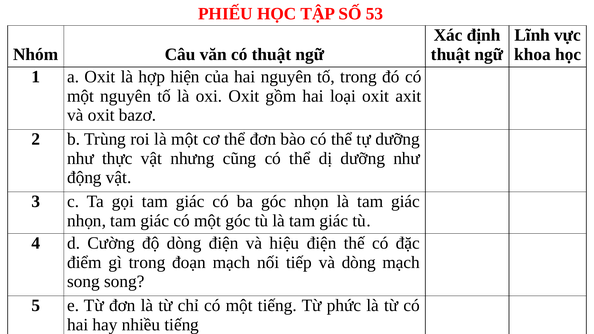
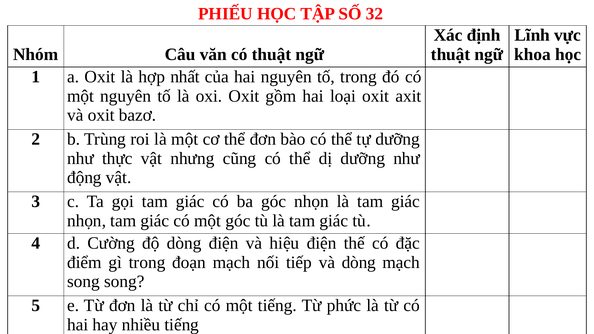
53: 53 -> 32 (375, 14)
hiện: hiện -> nhất (185, 77)
